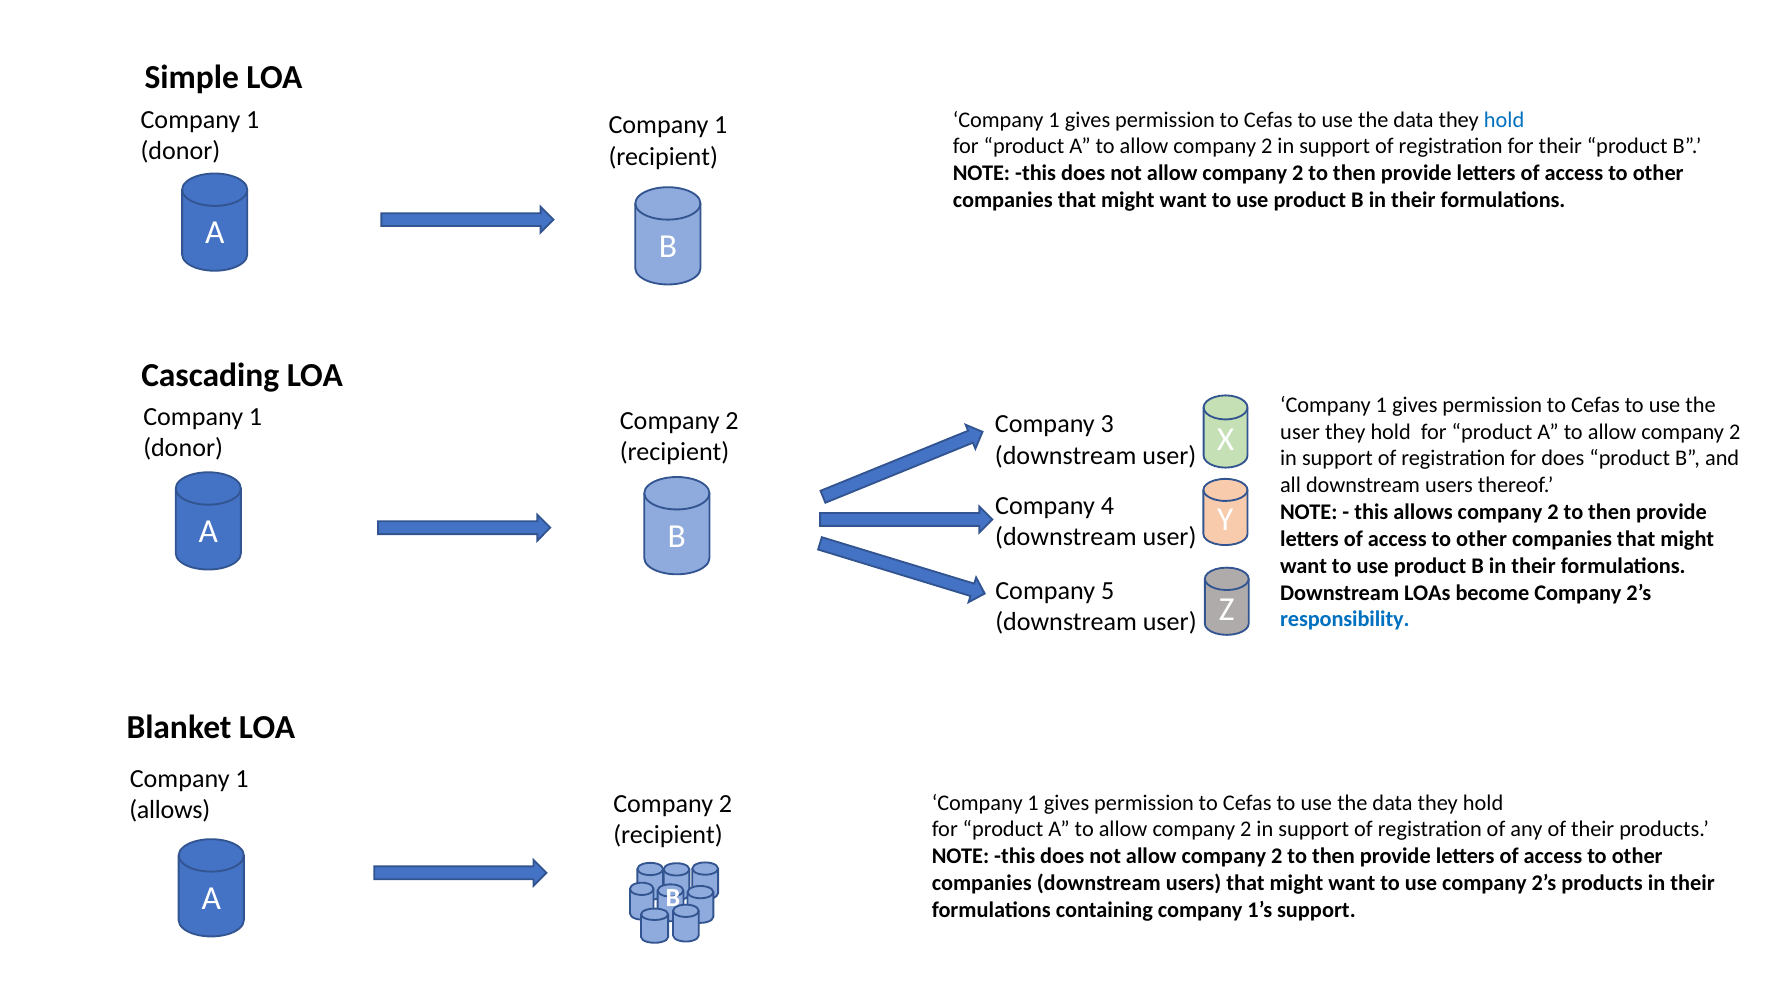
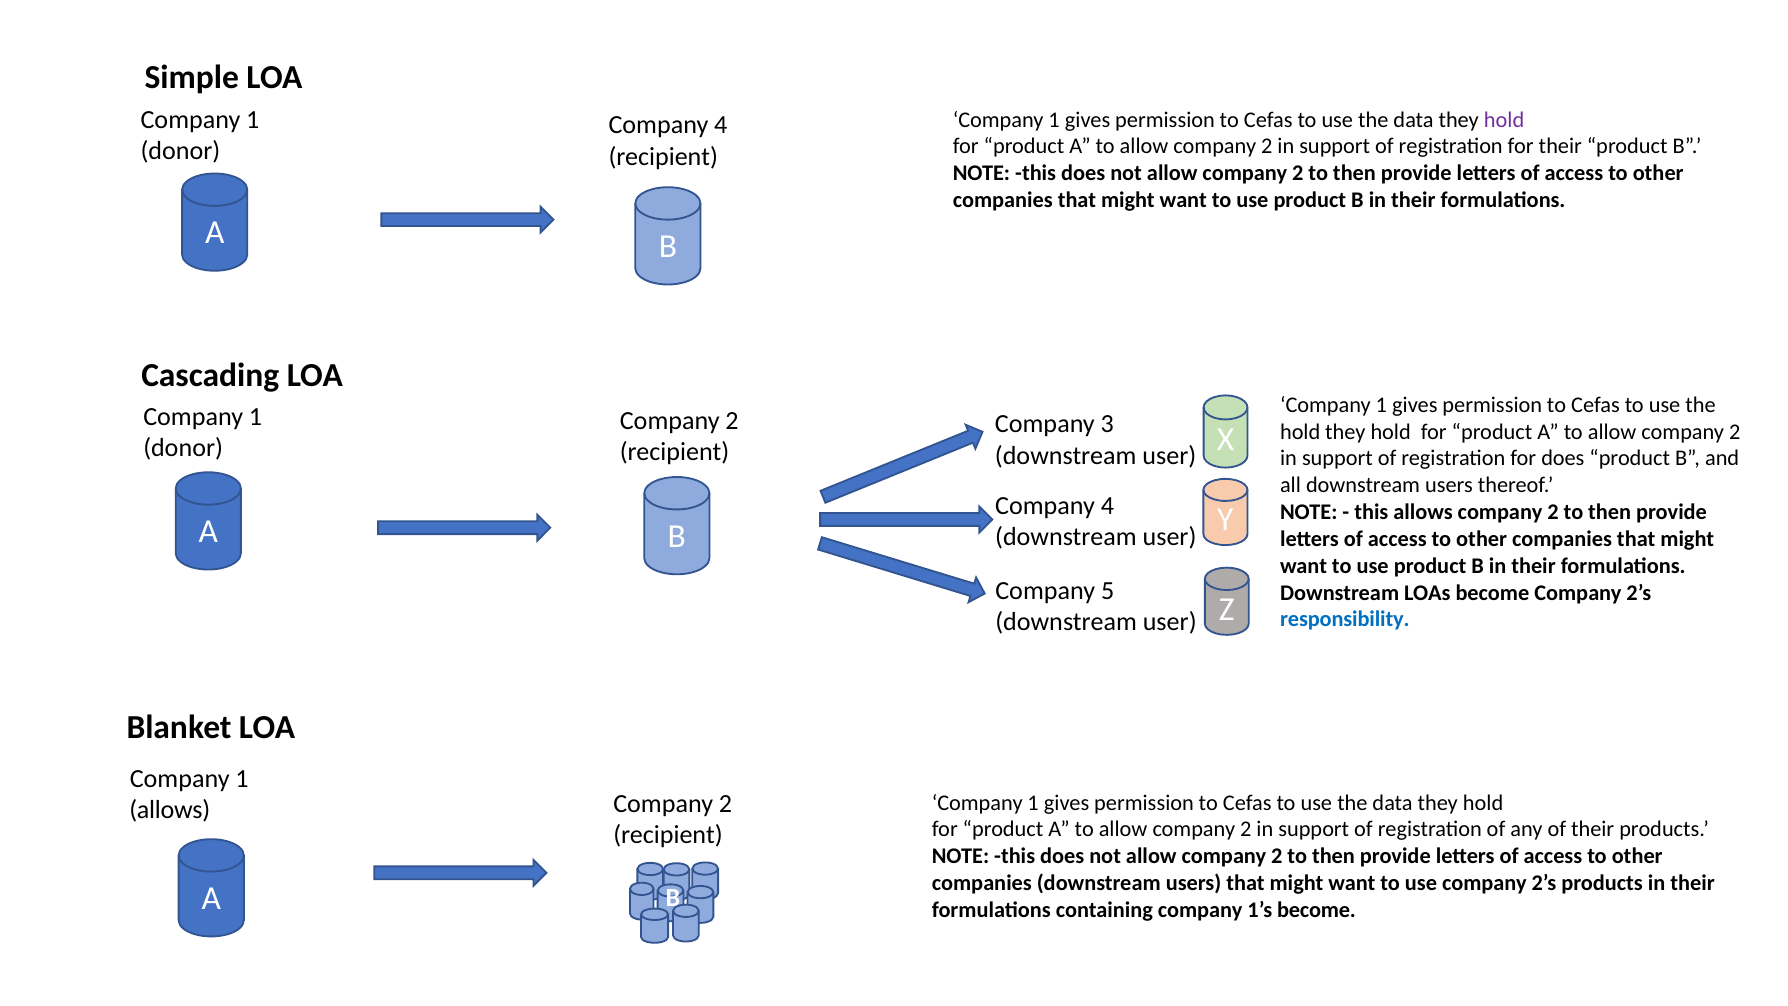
hold colour: blue -> purple (1504, 120)
1: 1 -> 4 (721, 125)
user: user -> hold (1300, 432)
1’s support: support -> become (1316, 910)
